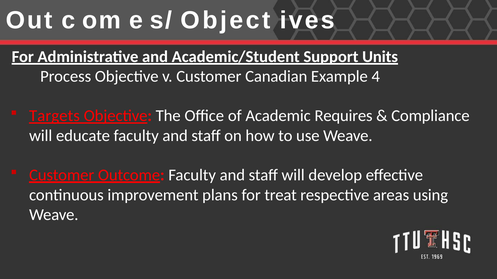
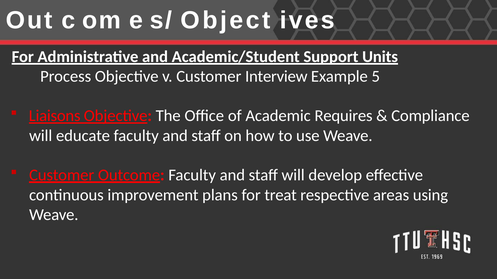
Canadian: Canadian -> Interview (276, 77)
4: 4 -> 5 (376, 77)
Targets: Targets -> Liaisons (55, 116)
